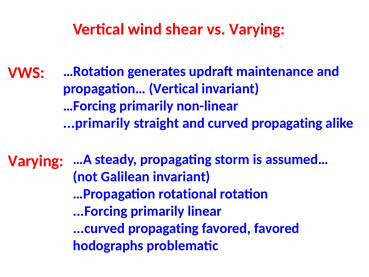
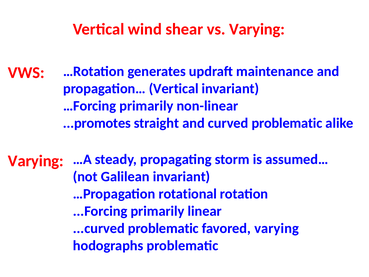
...primarily: ...primarily -> ...promotes (97, 123)
curved propagating: propagating -> problematic (287, 123)
...curved propagating: propagating -> problematic (163, 228)
favored favored: favored -> varying (277, 228)
